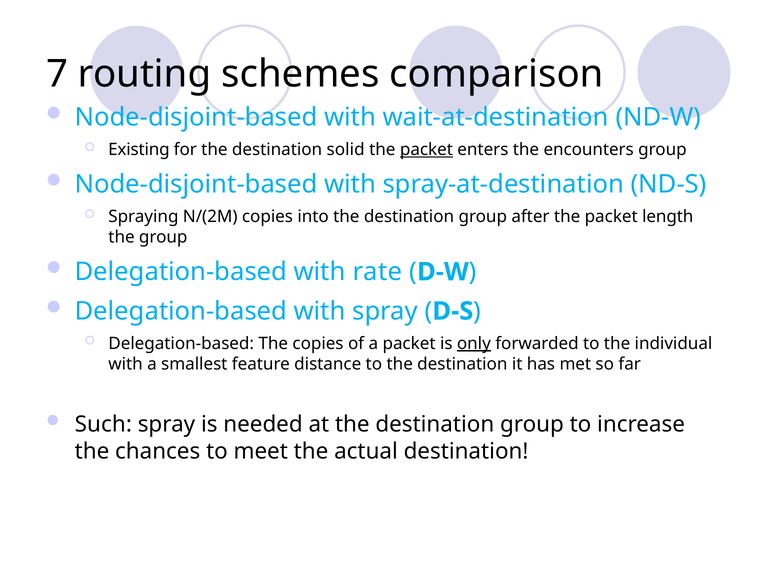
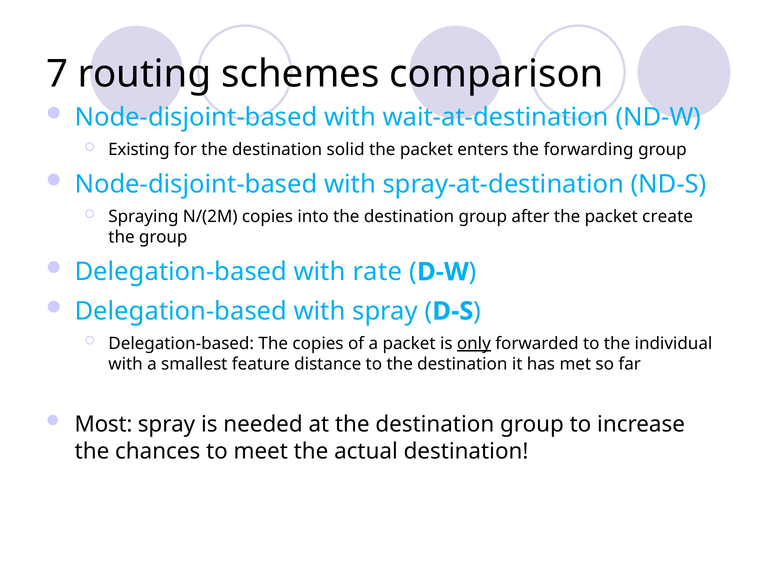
packet underline: present -> none (426, 149)
encounters: encounters -> forwarding (589, 149)
length: length -> create (668, 216)
Such: Such -> Most (103, 424)
